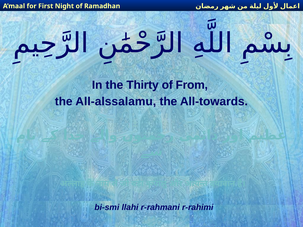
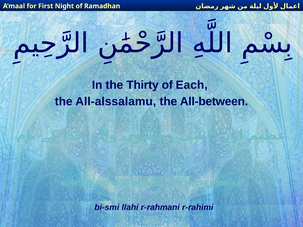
From: From -> Each (192, 85)
All-towards: All-towards -> All-between (214, 102)
